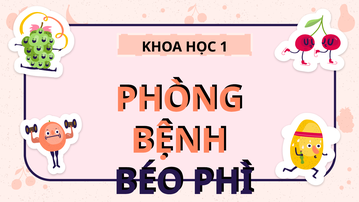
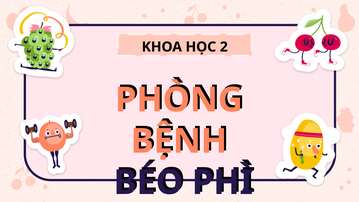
1: 1 -> 2 (224, 47)
